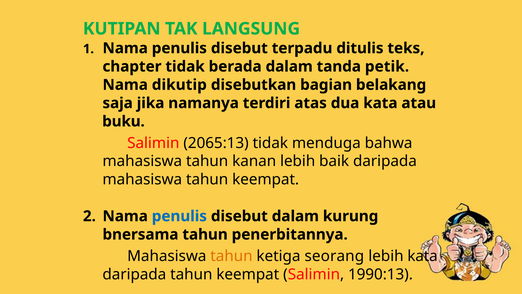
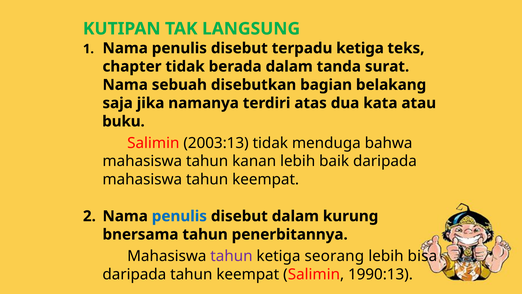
terpadu ditulis: ditulis -> ketiga (360, 48)
petik: petik -> surat (387, 66)
dikutip: dikutip -> sebuah (179, 85)
2065:13: 2065:13 -> 2003:13 (216, 143)
tahun colour: orange -> purple (231, 256)
lebih kata: kata -> bisa (422, 256)
